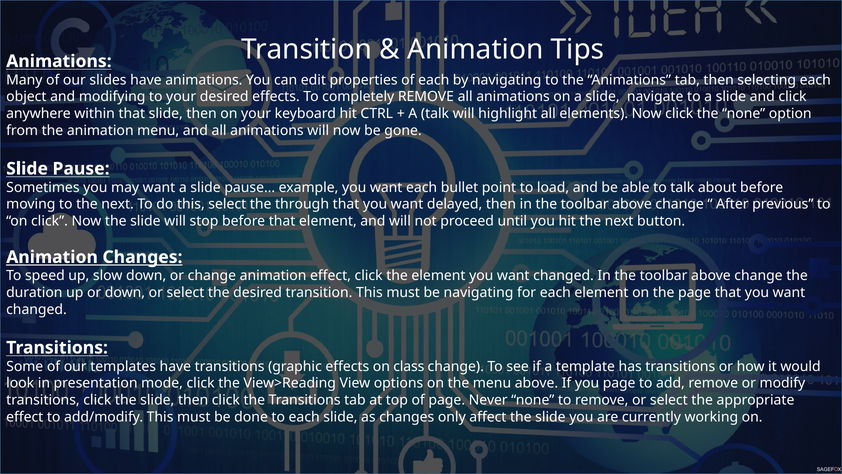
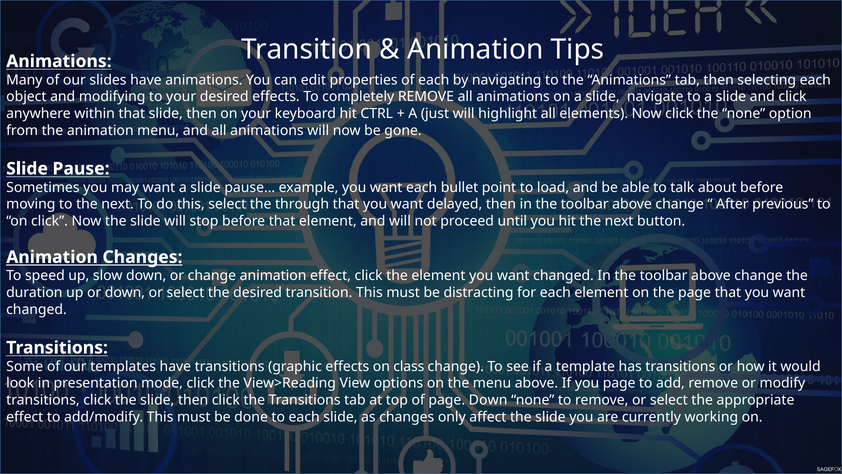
A talk: talk -> just (435, 114)
be navigating: navigating -> distracting (479, 292)
page Never: Never -> Down (488, 400)
